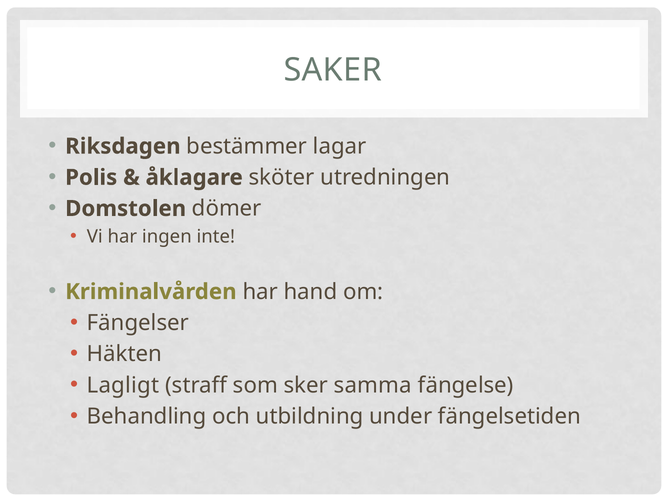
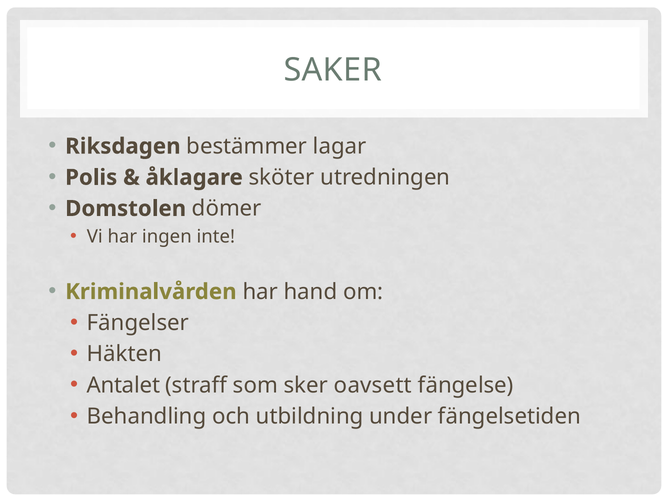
Lagligt: Lagligt -> Antalet (123, 385)
samma: samma -> oavsett (373, 385)
